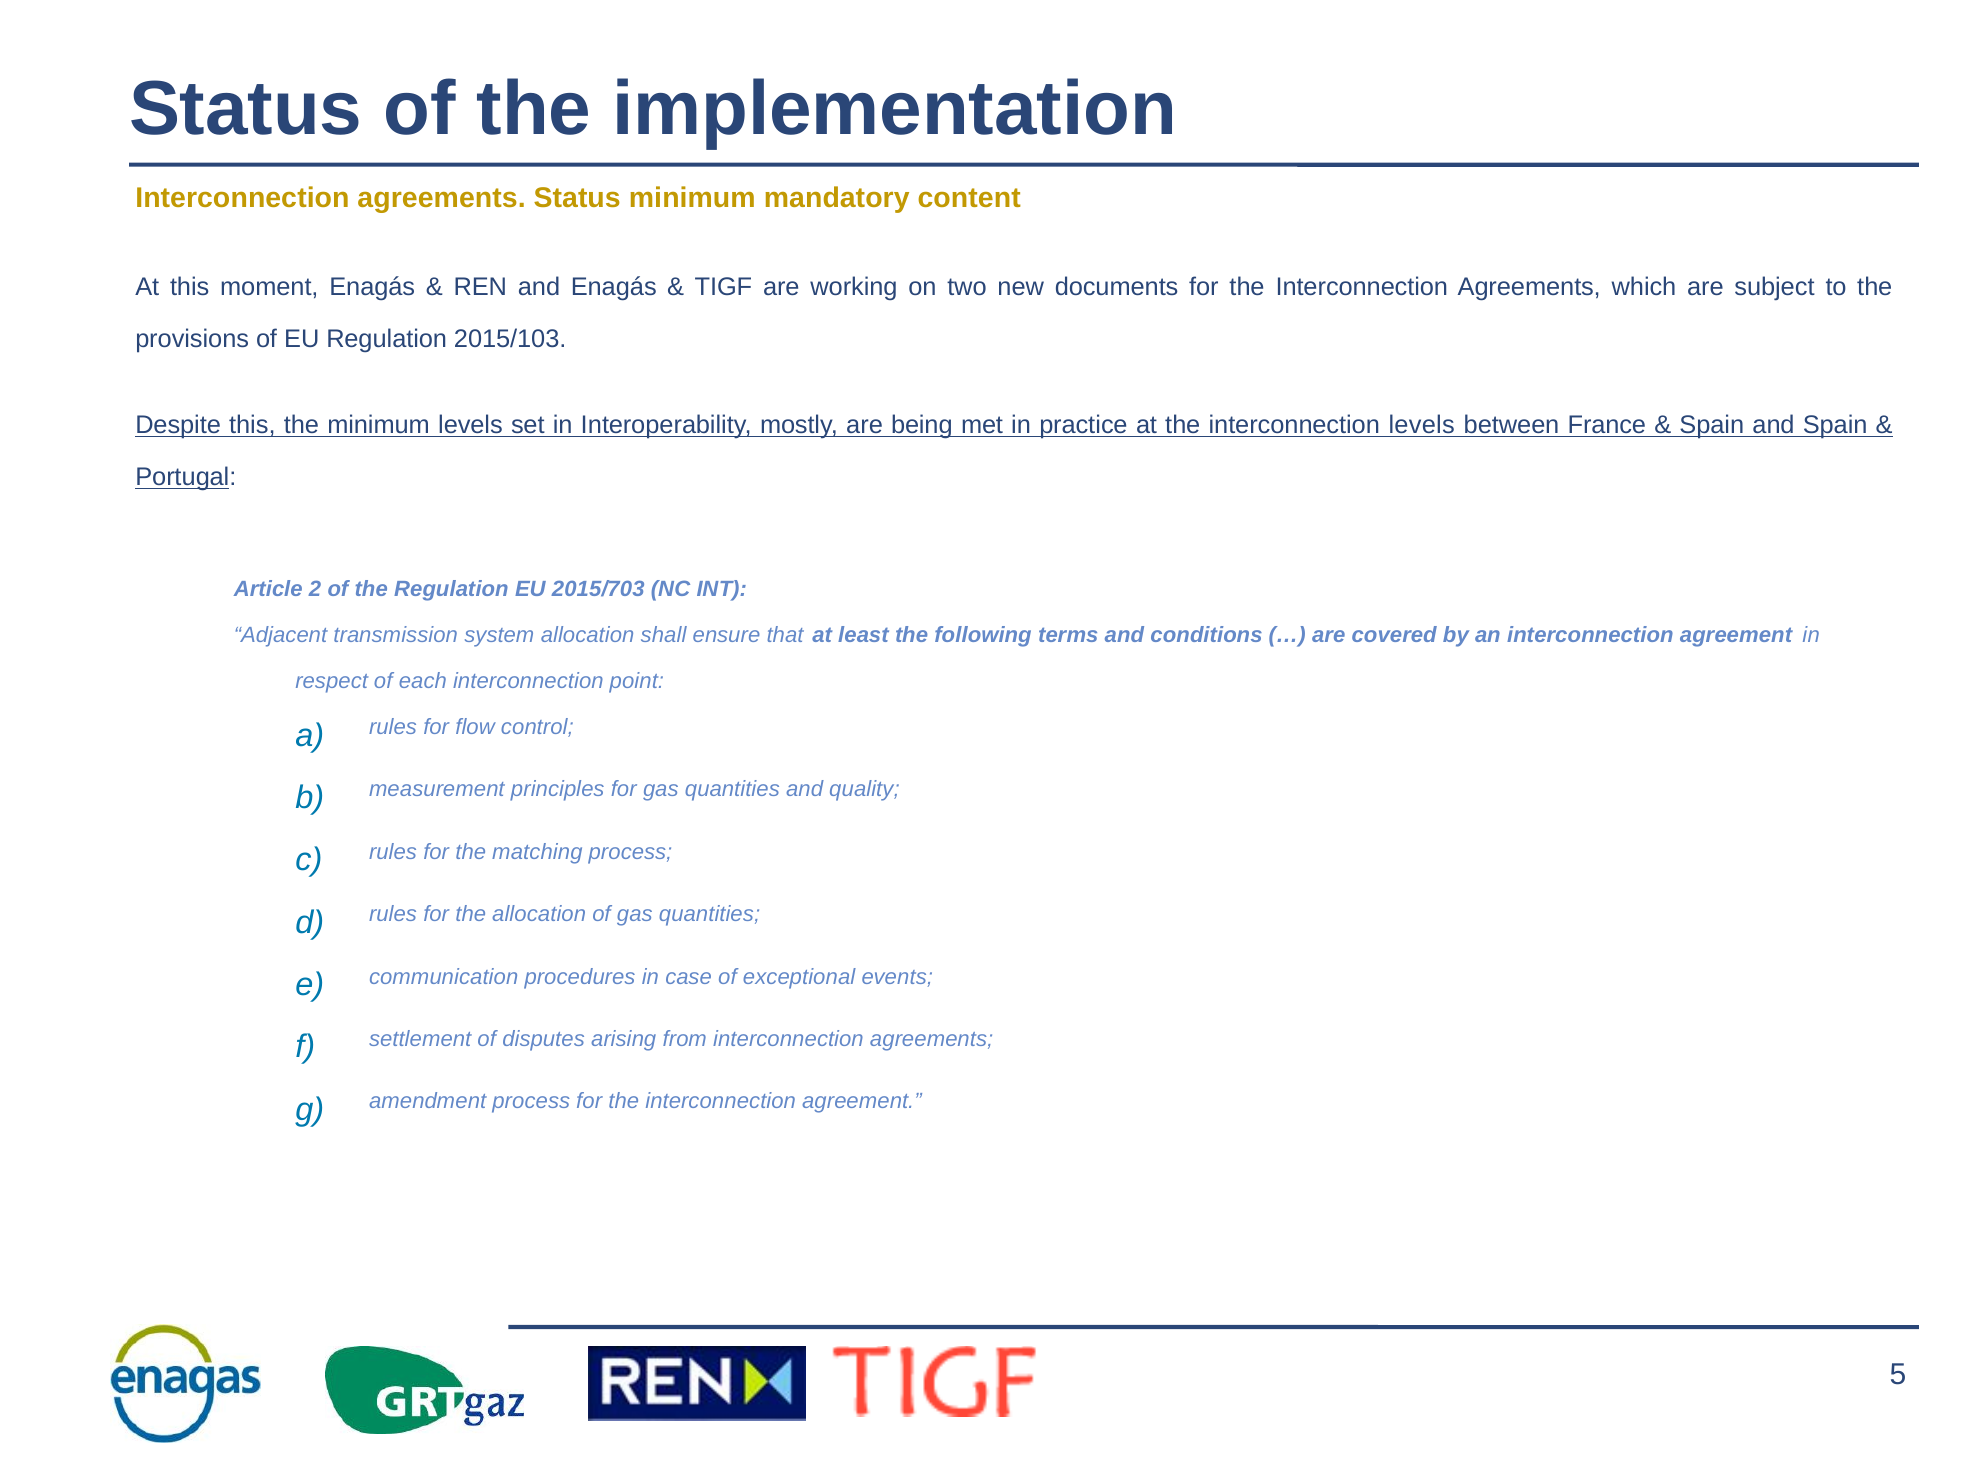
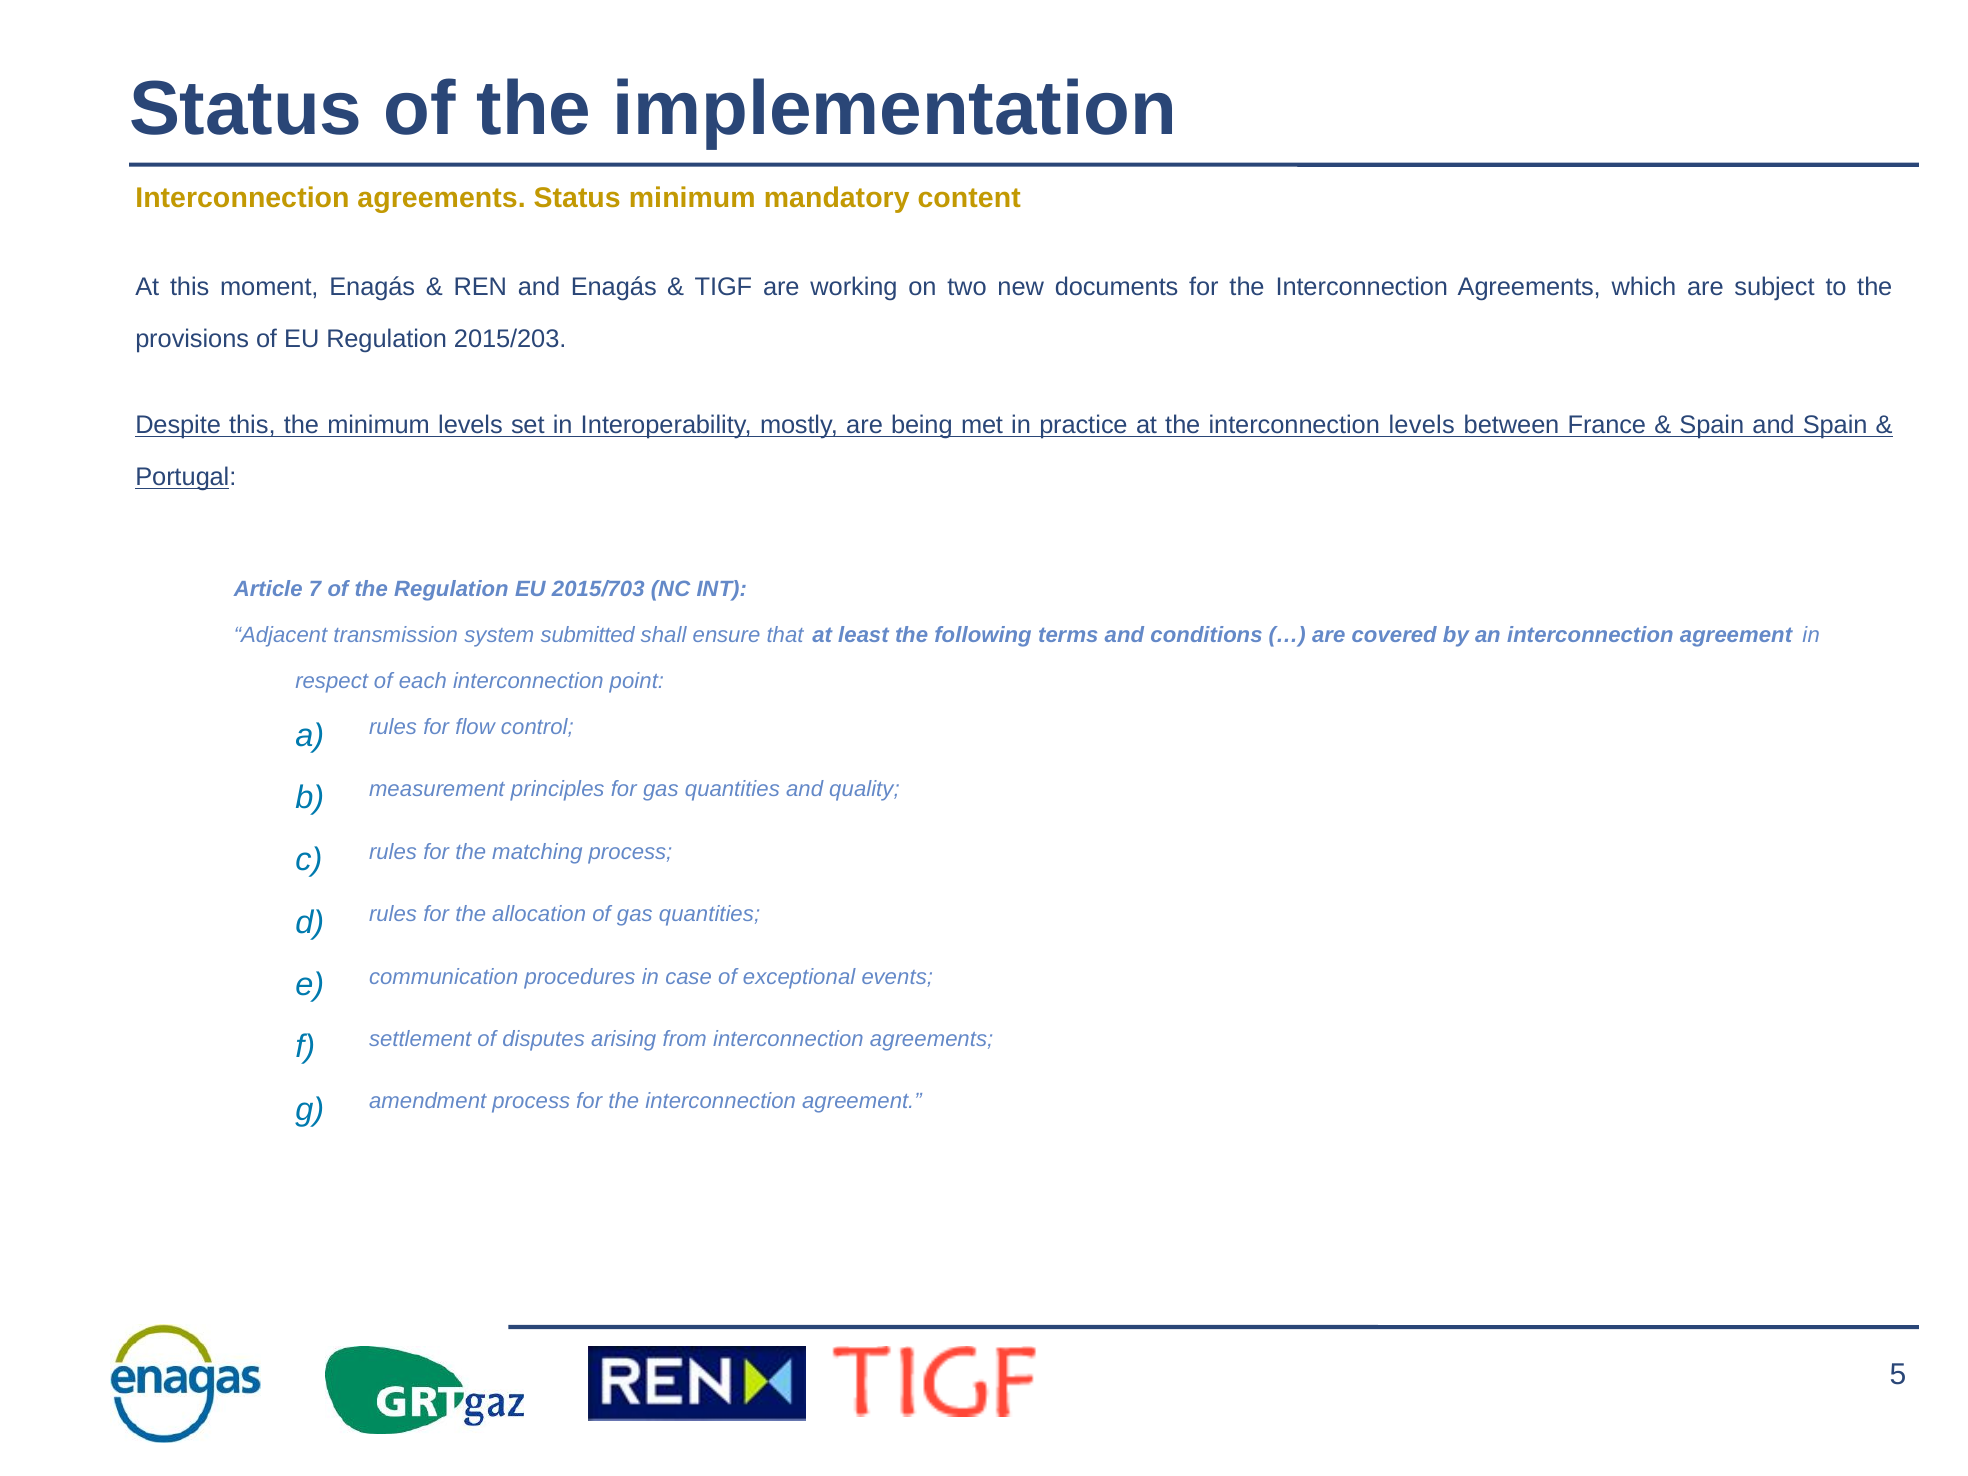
2015/103: 2015/103 -> 2015/203 (510, 340)
2: 2 -> 7 (315, 589)
system allocation: allocation -> submitted (588, 635)
